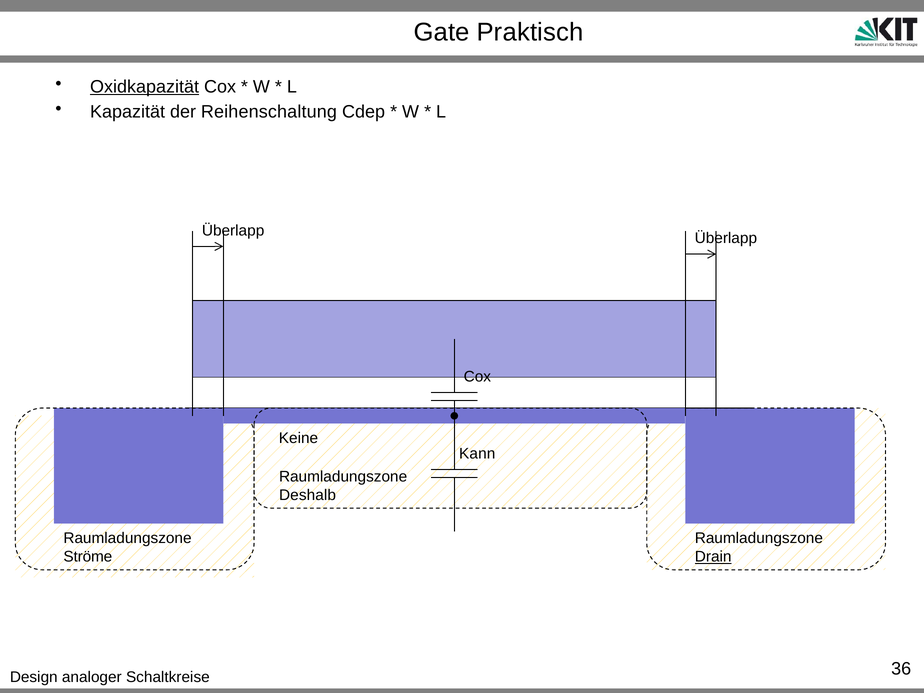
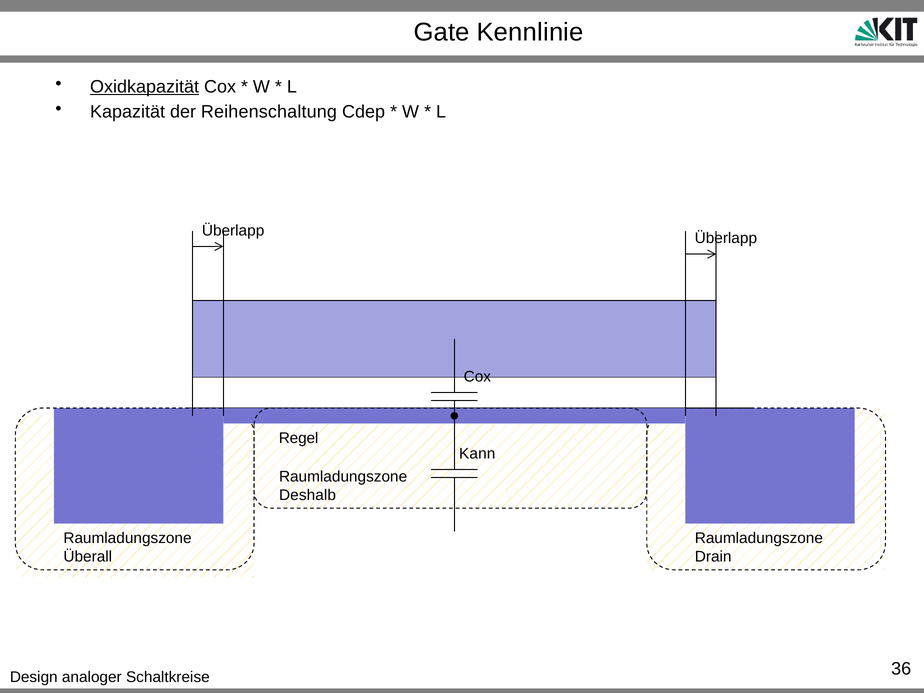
Praktisch: Praktisch -> Kennlinie (530, 32)
Keine: Keine -> Regel (299, 438)
Ströme: Ströme -> Überall (88, 557)
Drain underline: present -> none (713, 557)
